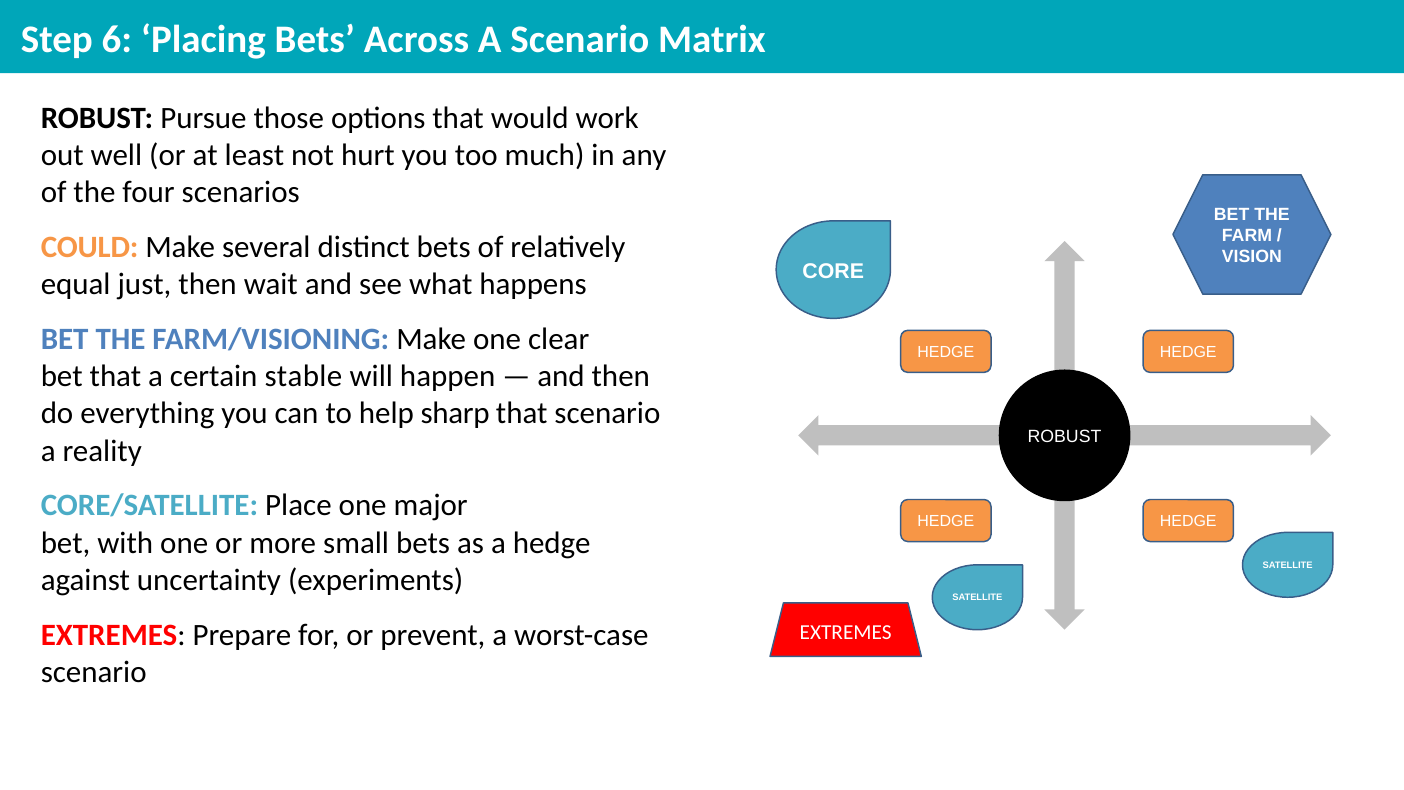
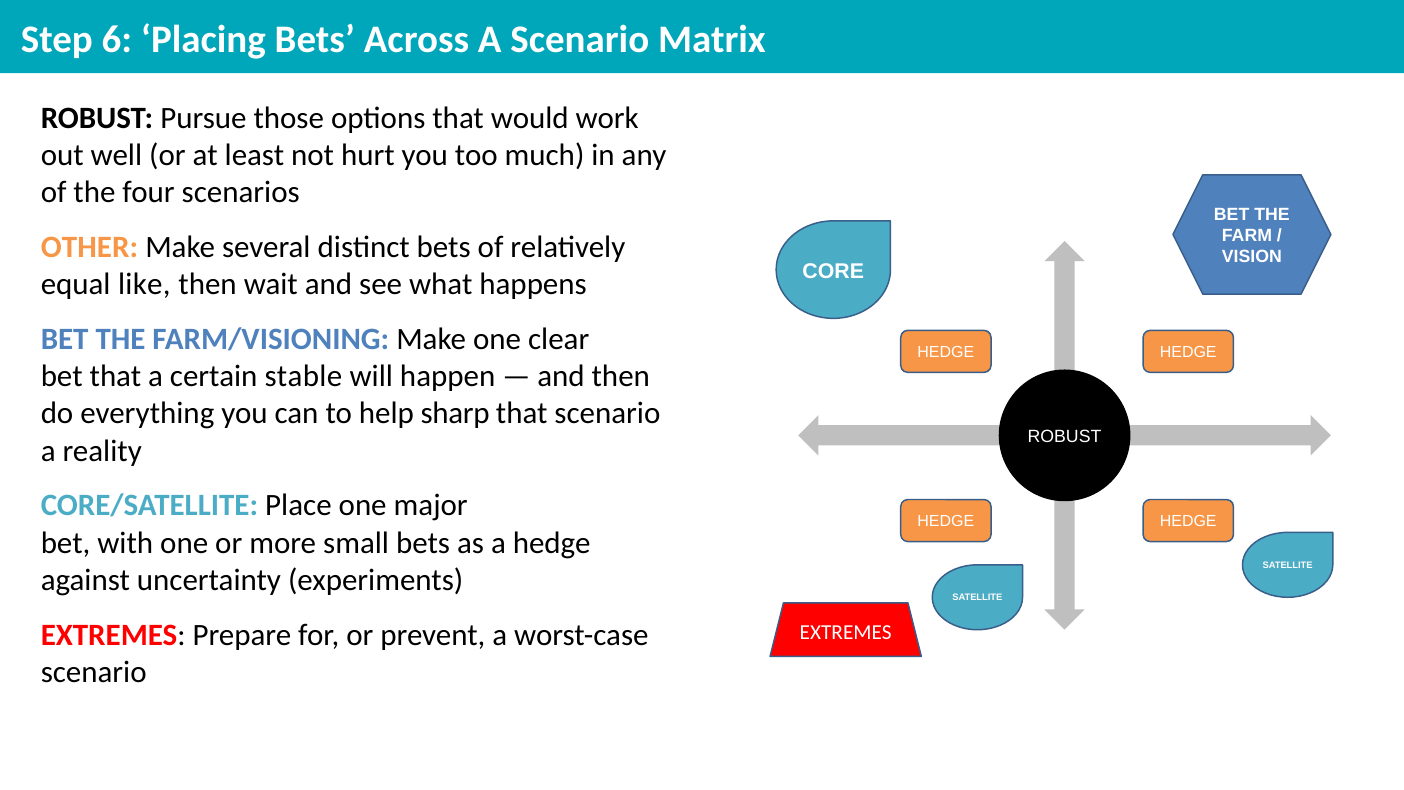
COULD: COULD -> OTHER (89, 247)
just: just -> like (144, 284)
